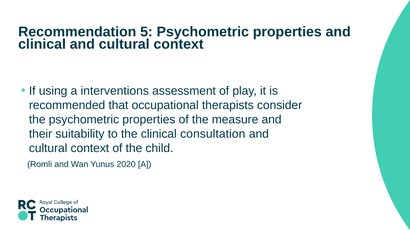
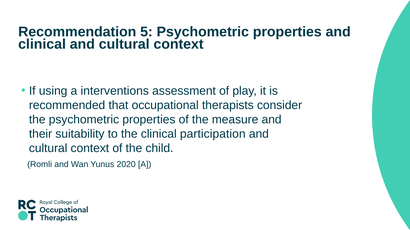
consultation: consultation -> participation (213, 134)
